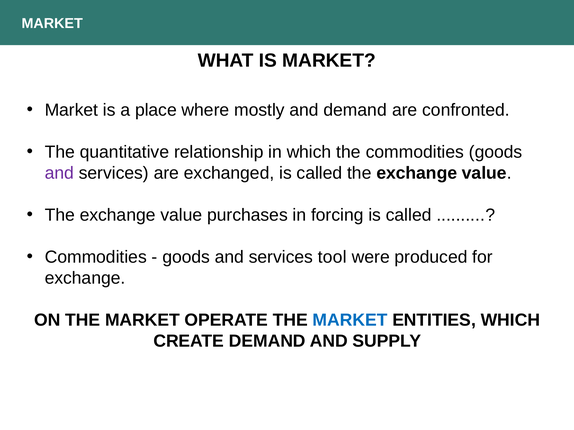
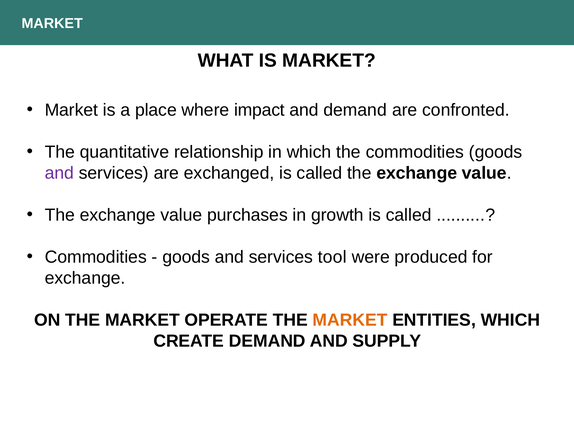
mostly: mostly -> impact (259, 110)
forcing: forcing -> growth (337, 215)
MARKET colour: blue -> orange (350, 321)
